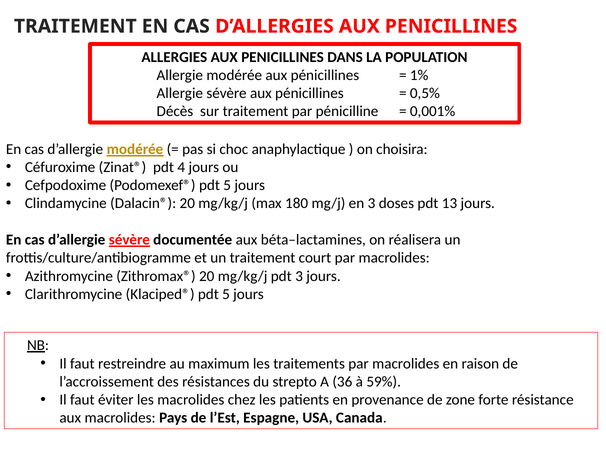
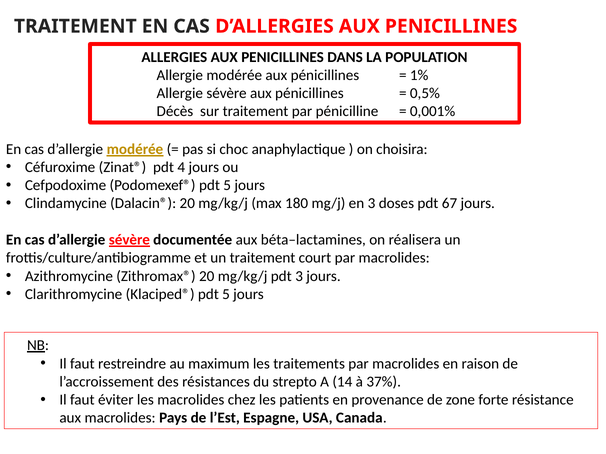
13: 13 -> 67 (450, 204)
36: 36 -> 14 (342, 382)
59%: 59% -> 37% (384, 382)
